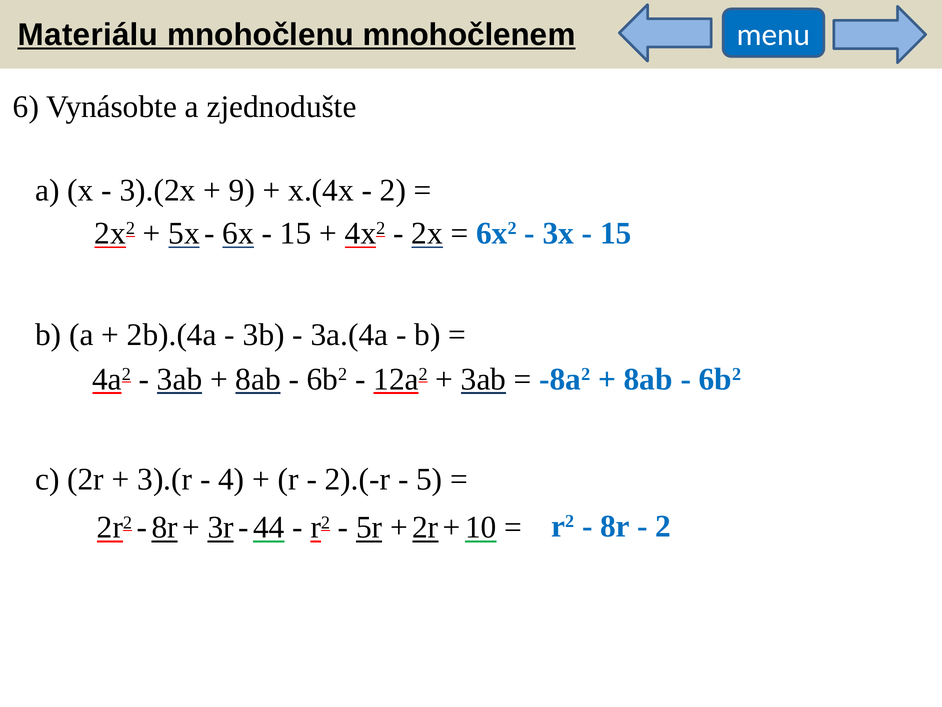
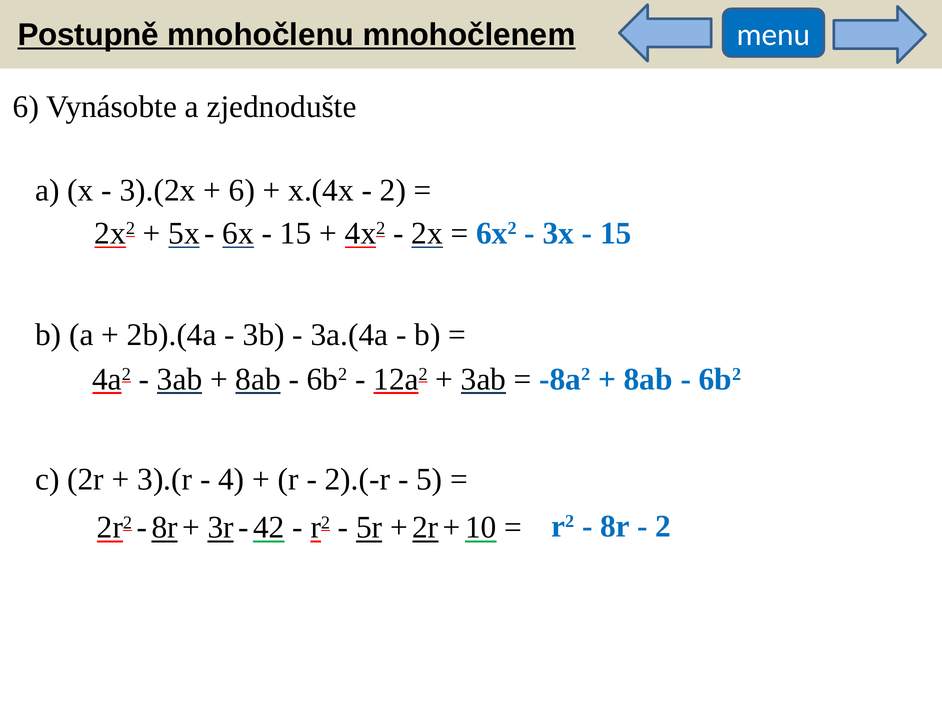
Materiálu: Materiálu -> Postupně (88, 35)
9: 9 -> 6 (242, 190)
44: 44 -> 42 (269, 527)
